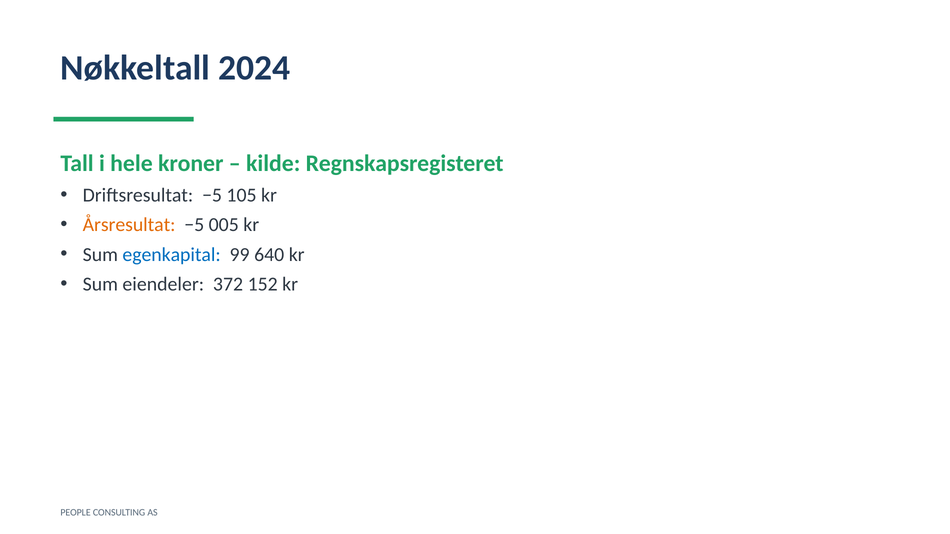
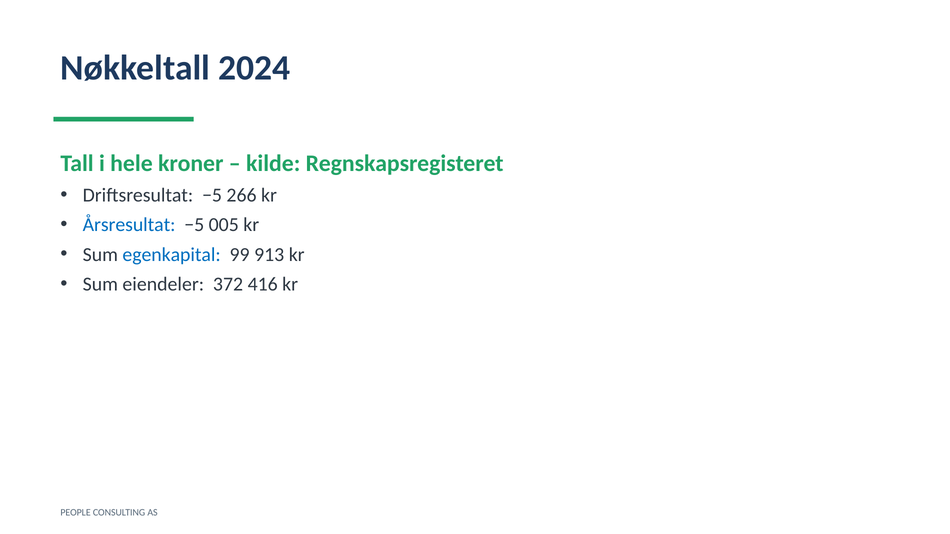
105: 105 -> 266 (242, 195)
Årsresultat colour: orange -> blue (129, 225)
640: 640 -> 913 (269, 255)
152: 152 -> 416 (263, 284)
